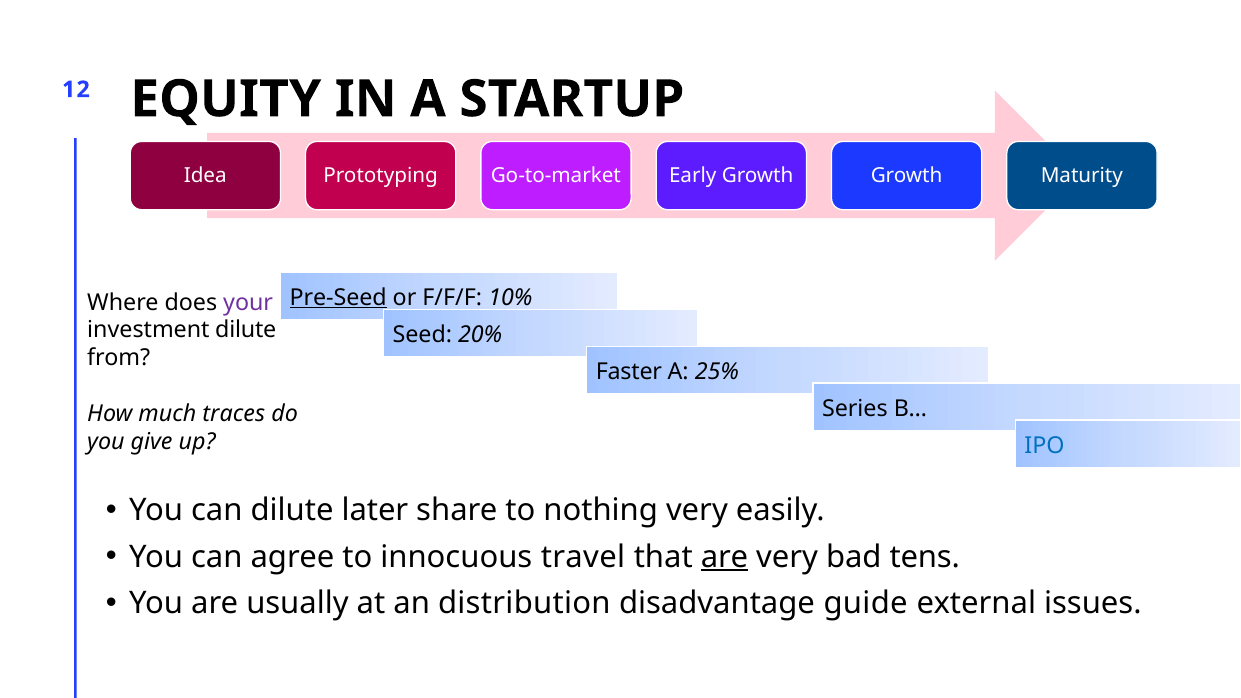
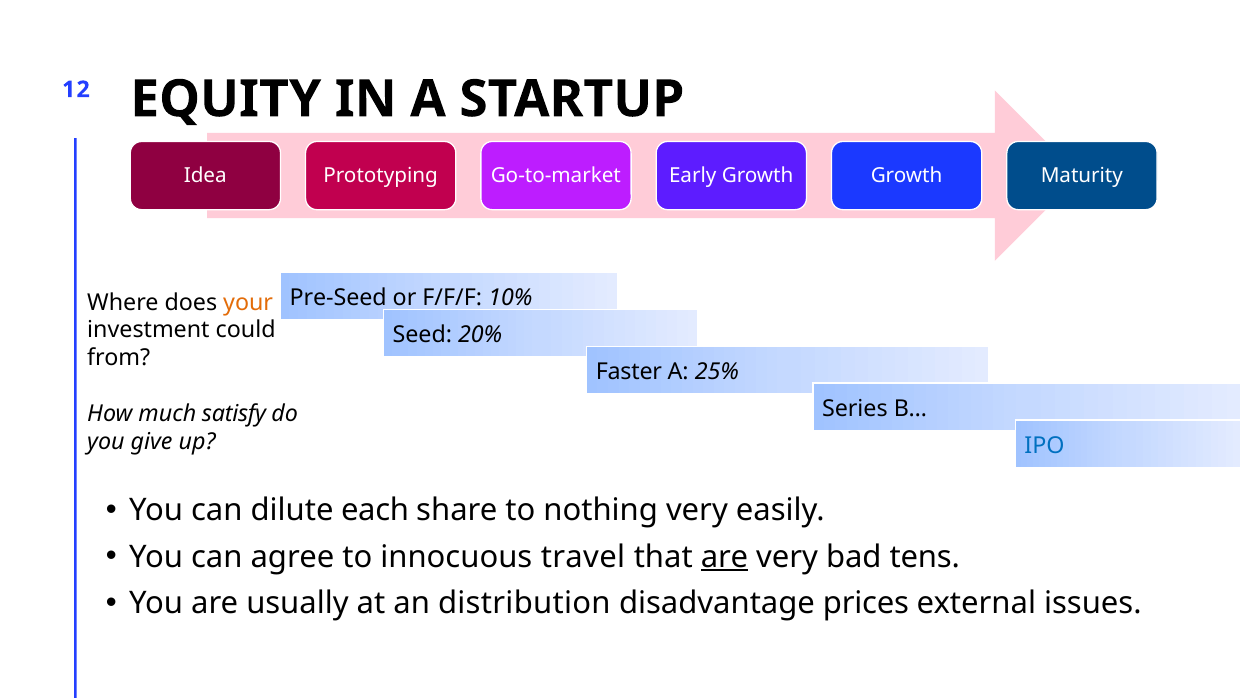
Pre-Seed underline: present -> none (338, 298)
your colour: purple -> orange (248, 302)
investment dilute: dilute -> could (246, 330)
traces: traces -> satisfy (234, 414)
later: later -> each (375, 510)
guide: guide -> prices (866, 603)
